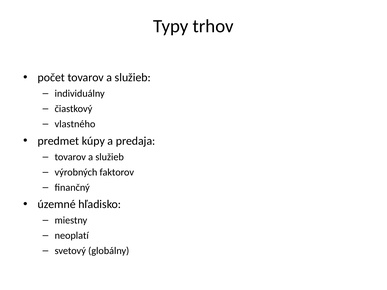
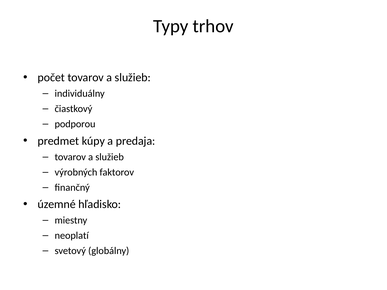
vlastného: vlastného -> podporou (75, 124)
